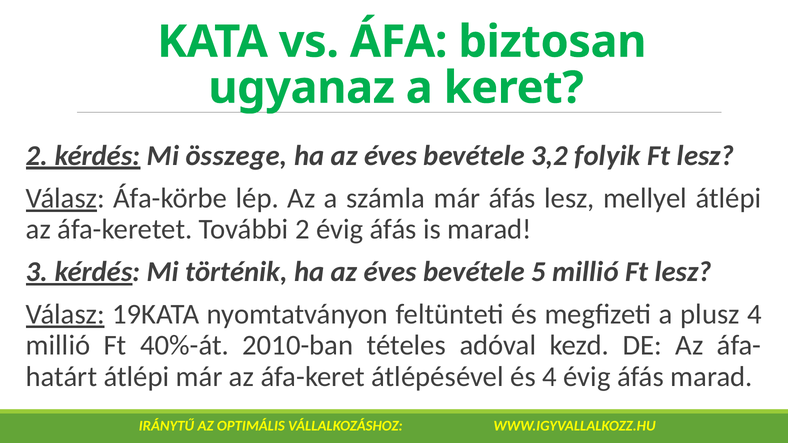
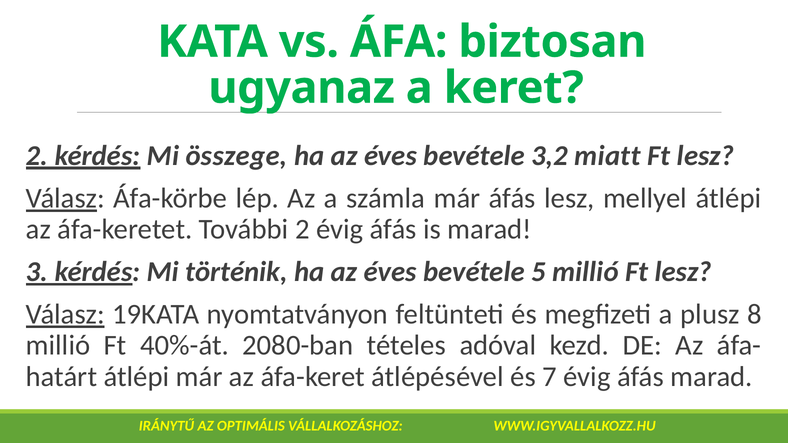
folyik: folyik -> miatt (607, 156)
plusz 4: 4 -> 8 (754, 315)
2010-ban: 2010-ban -> 2080-ban (298, 346)
és 4: 4 -> 7 (550, 377)
